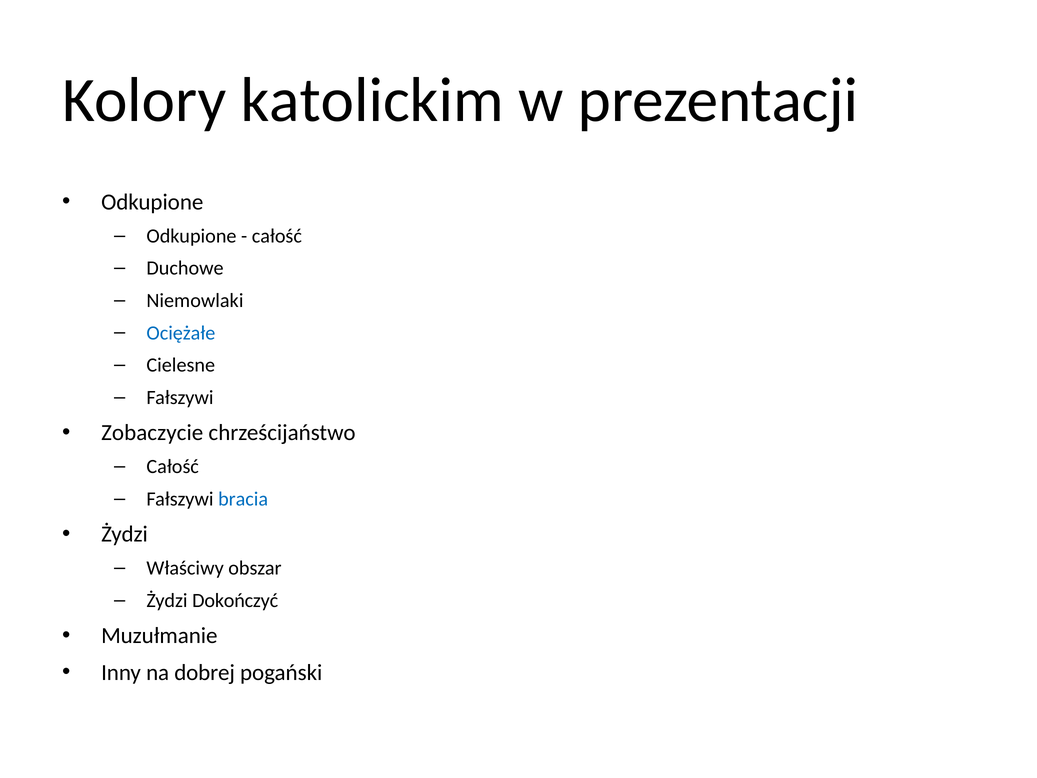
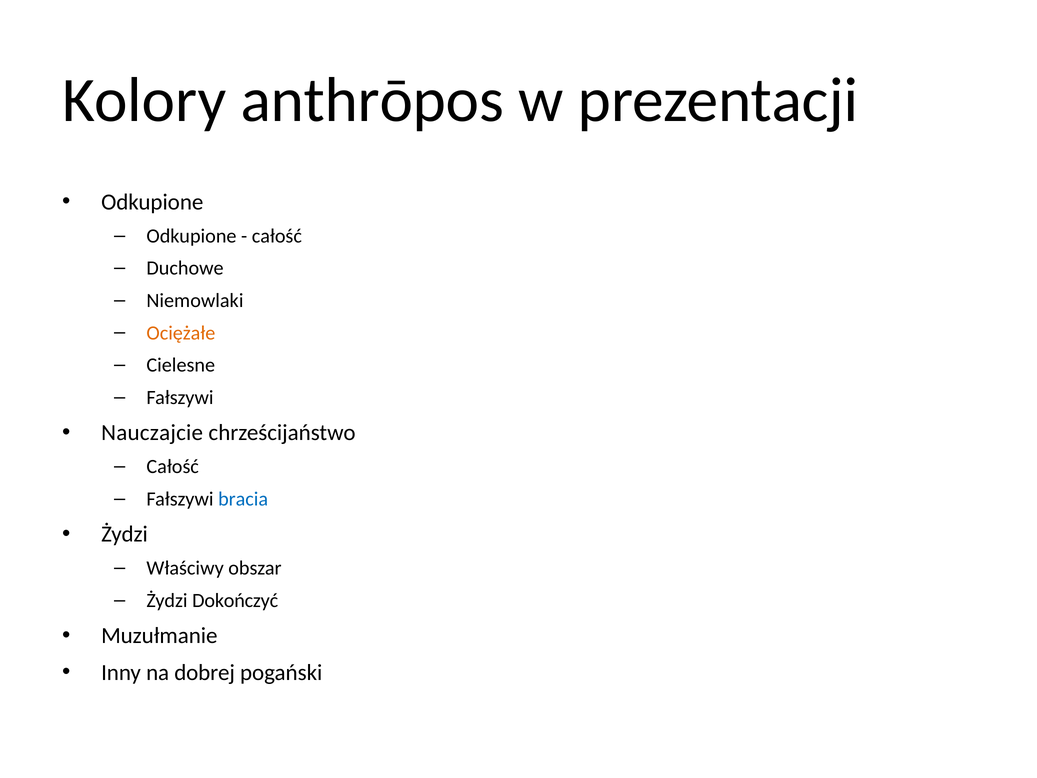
katolickim: katolickim -> anthrōpos (372, 100)
Ociężałe colour: blue -> orange (181, 333)
Zobaczycie: Zobaczycie -> Nauczajcie (152, 433)
